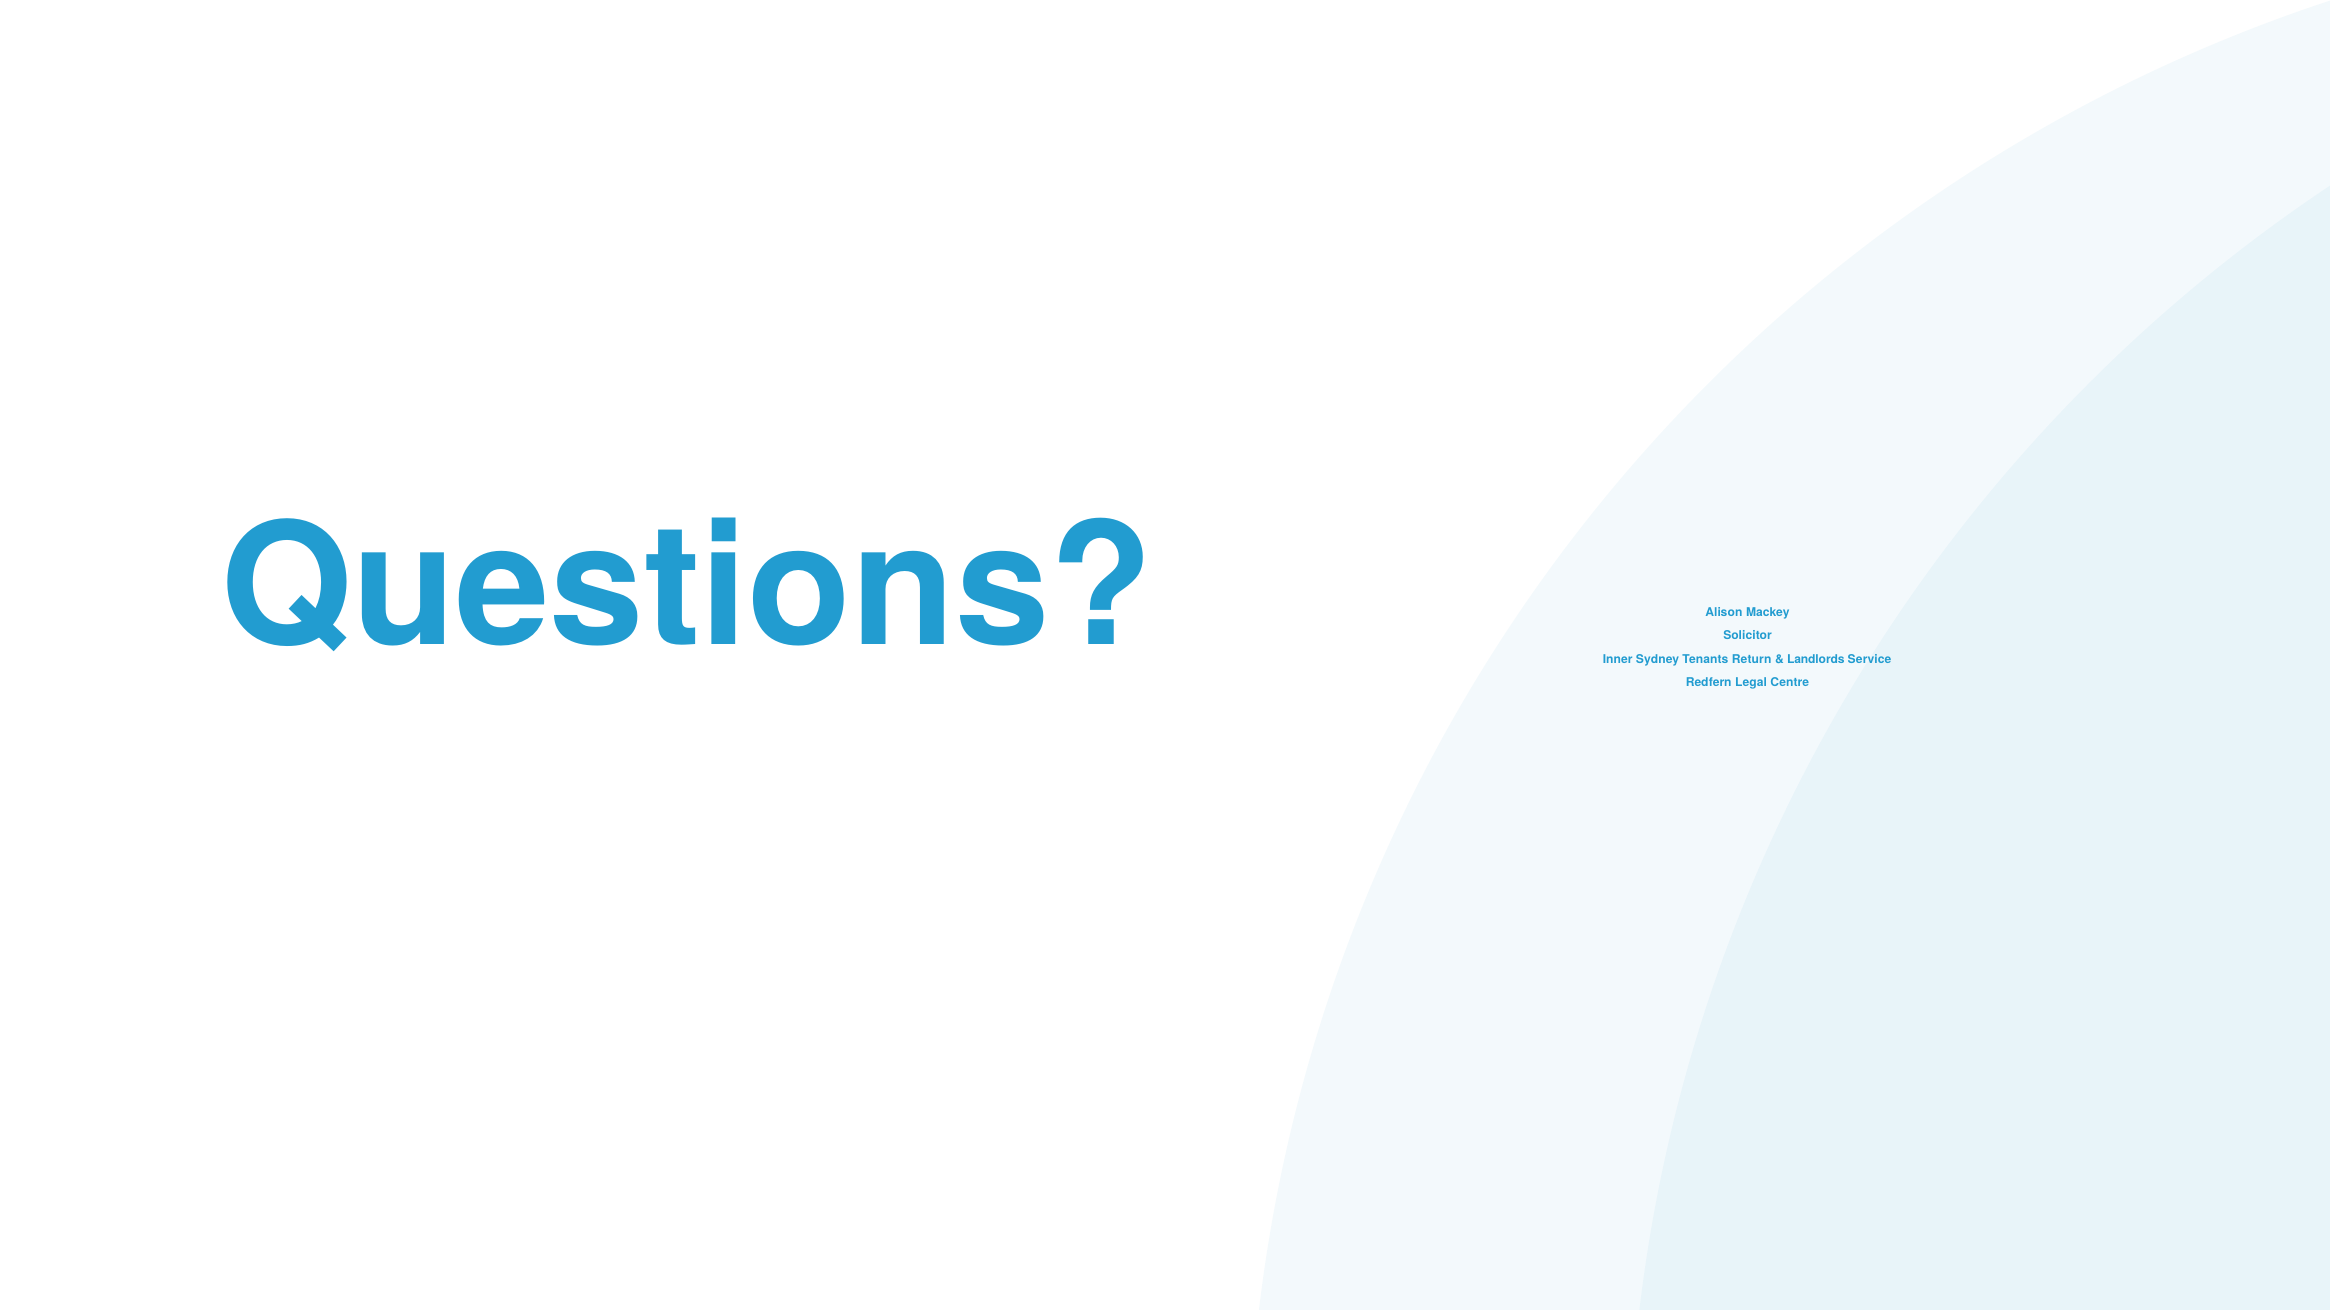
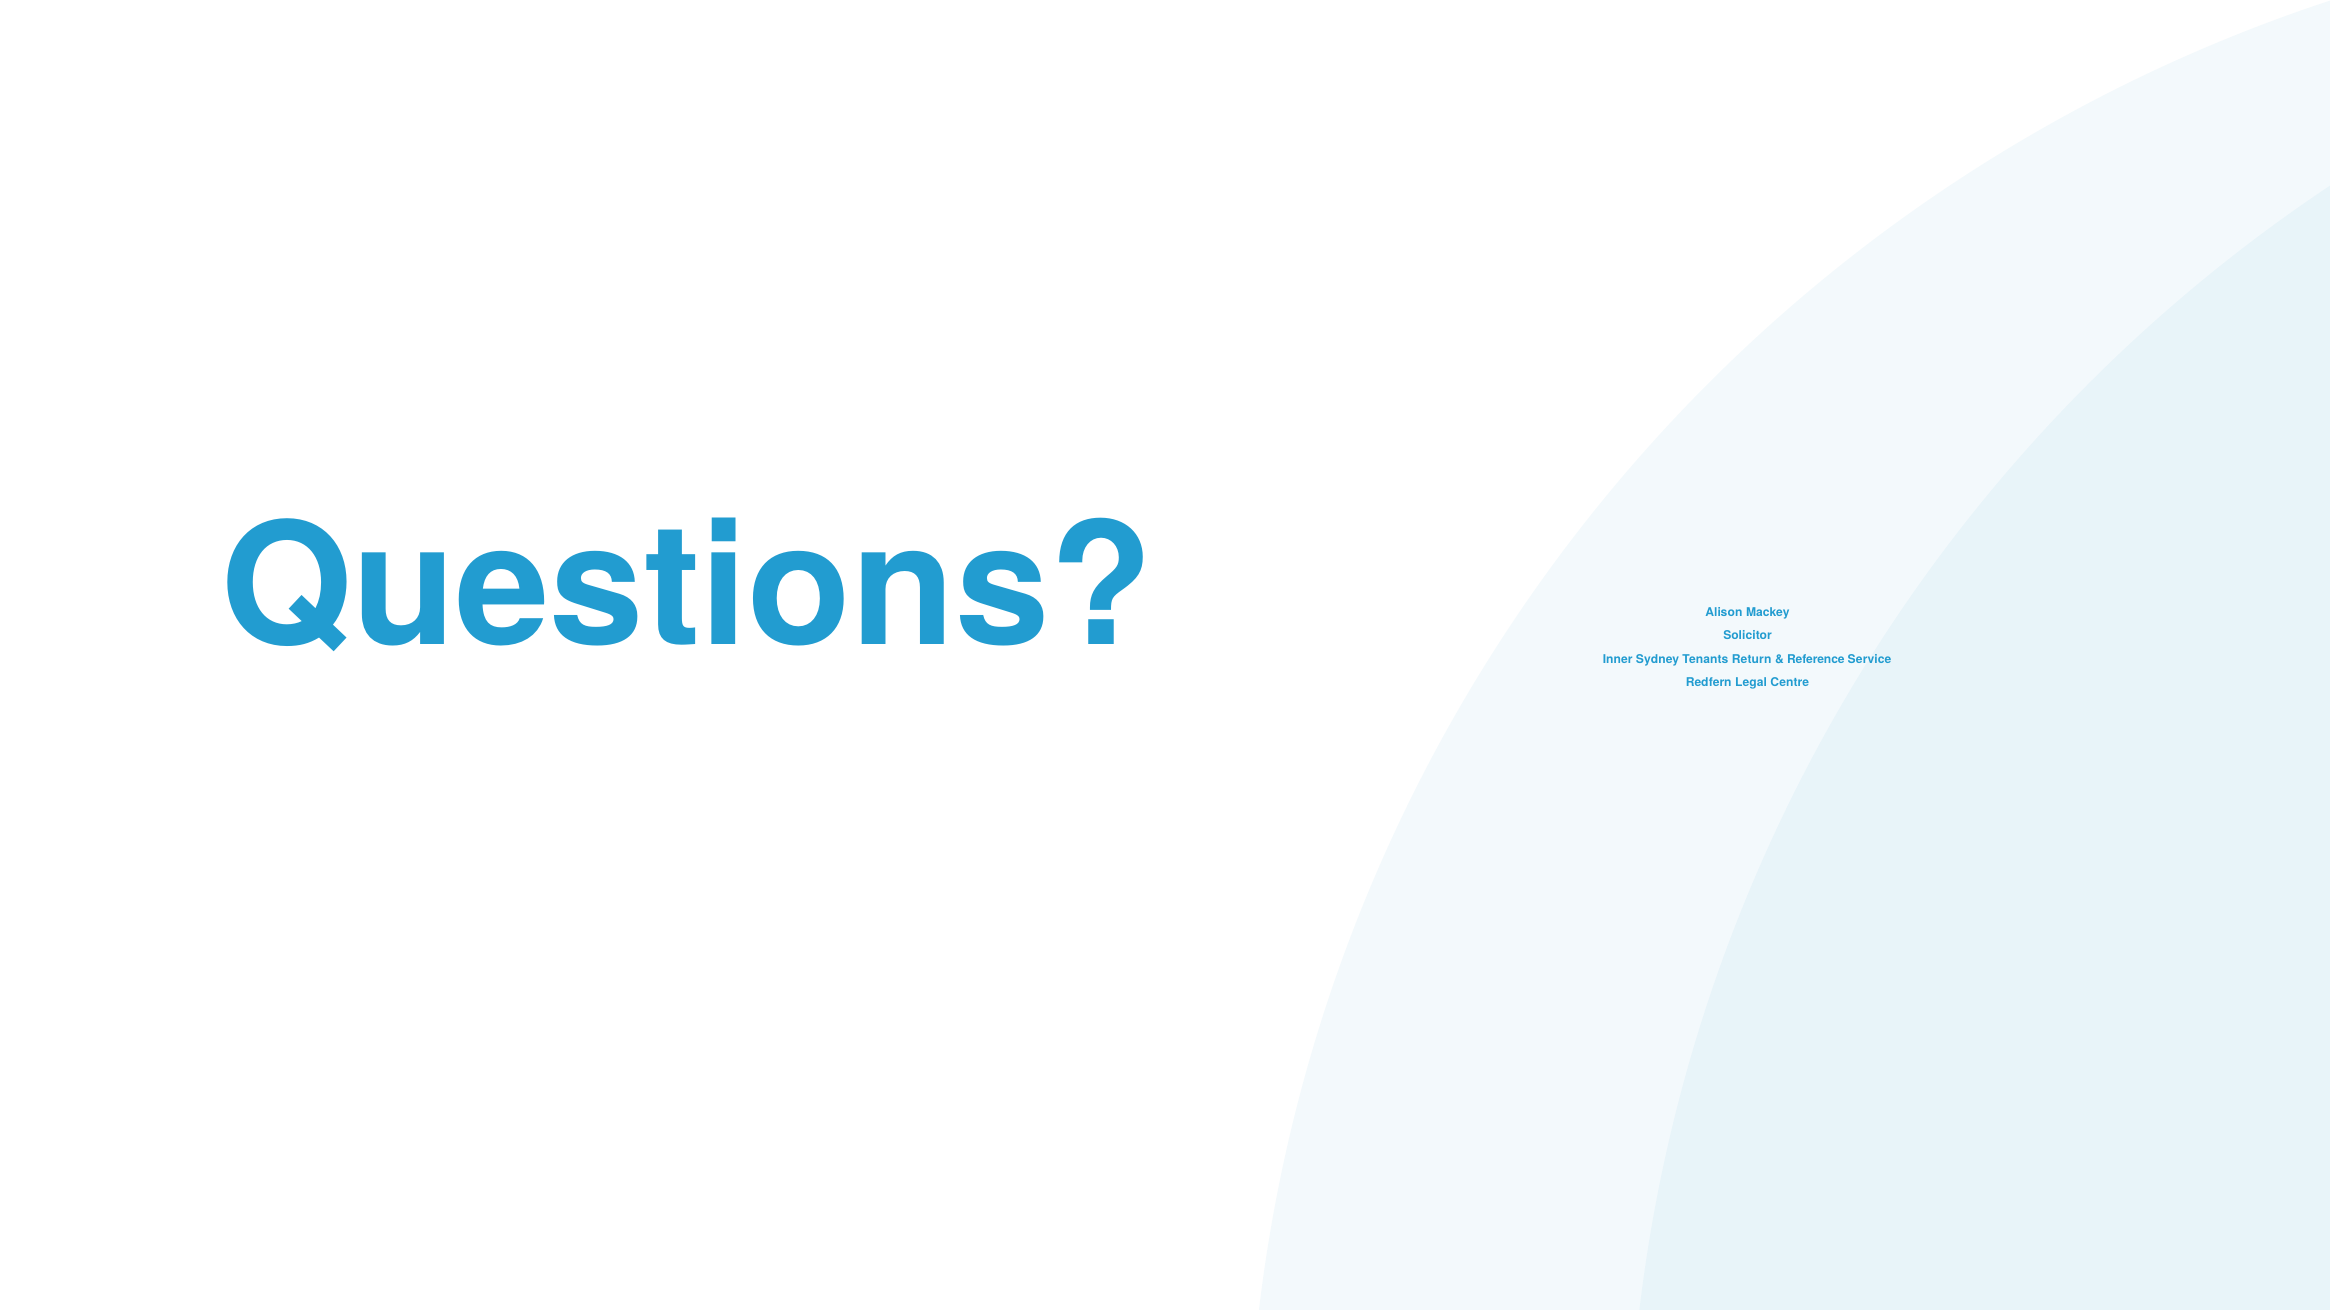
Landlords: Landlords -> Reference (1816, 659)
